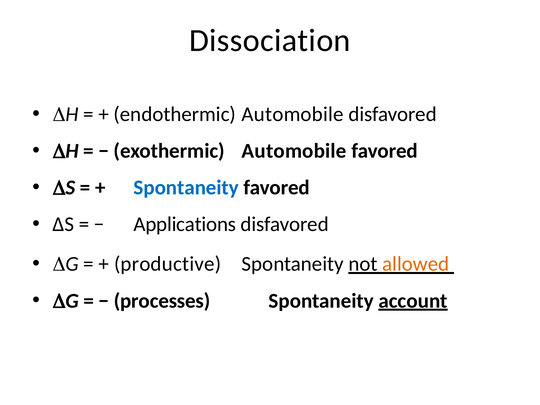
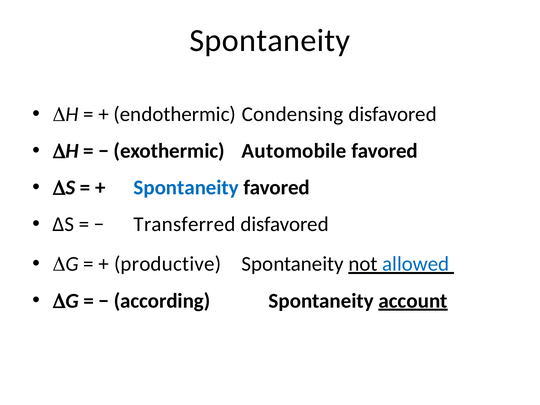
Dissociation: Dissociation -> Spontaneity (270, 41)
endothermic Automobile: Automobile -> Condensing (293, 114)
Applications: Applications -> Transferred (185, 224)
allowed colour: orange -> blue (416, 264)
processes: processes -> according (162, 301)
